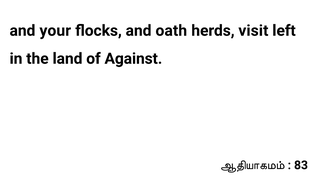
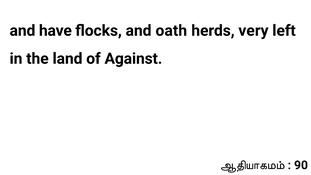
your: your -> have (55, 31)
visit: visit -> very (253, 31)
83: 83 -> 90 (301, 165)
